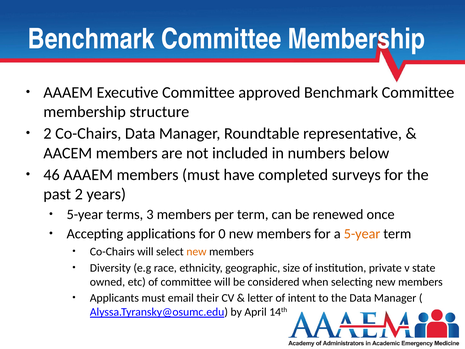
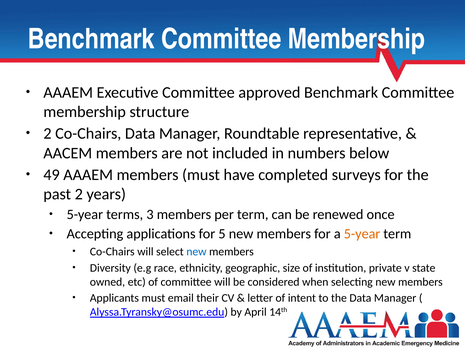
46: 46 -> 49 (52, 175)
0: 0 -> 5 (222, 234)
new colour: orange -> blue (196, 251)
